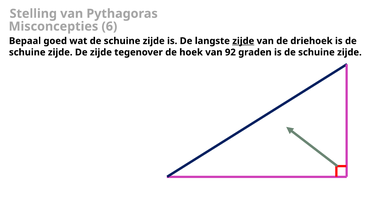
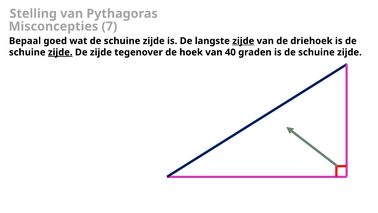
6: 6 -> 7 (109, 26)
zijde underline: none -> present (60, 52)
92: 92 -> 40 (230, 52)
